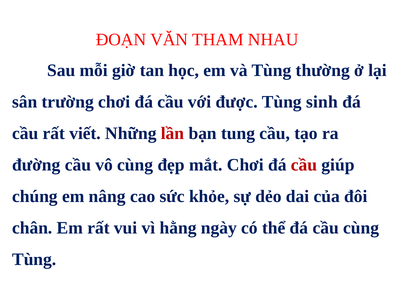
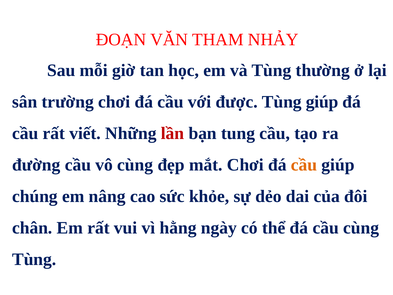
NHAU: NHAU -> NHẢY (273, 40)
Tùng sinh: sinh -> giúp (322, 102)
cầu colour: red -> orange (304, 165)
